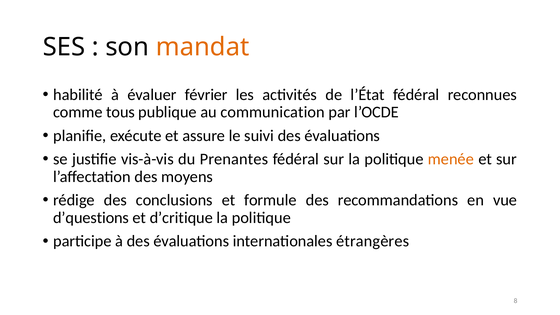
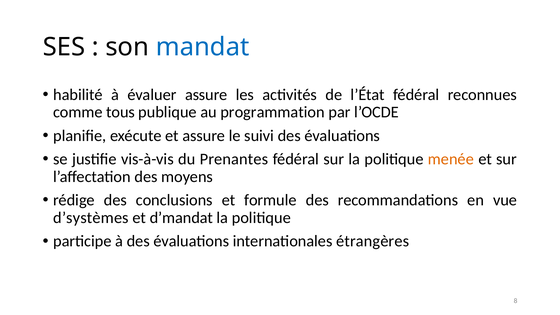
mandat colour: orange -> blue (203, 47)
évaluer février: février -> assure (206, 95)
communication: communication -> programmation (273, 112)
d’questions: d’questions -> d’systèmes (91, 218)
d’critique: d’critique -> d’mandat (181, 218)
